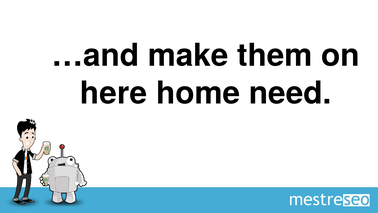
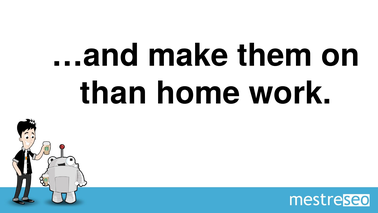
here: here -> than (113, 93)
need: need -> work (290, 93)
